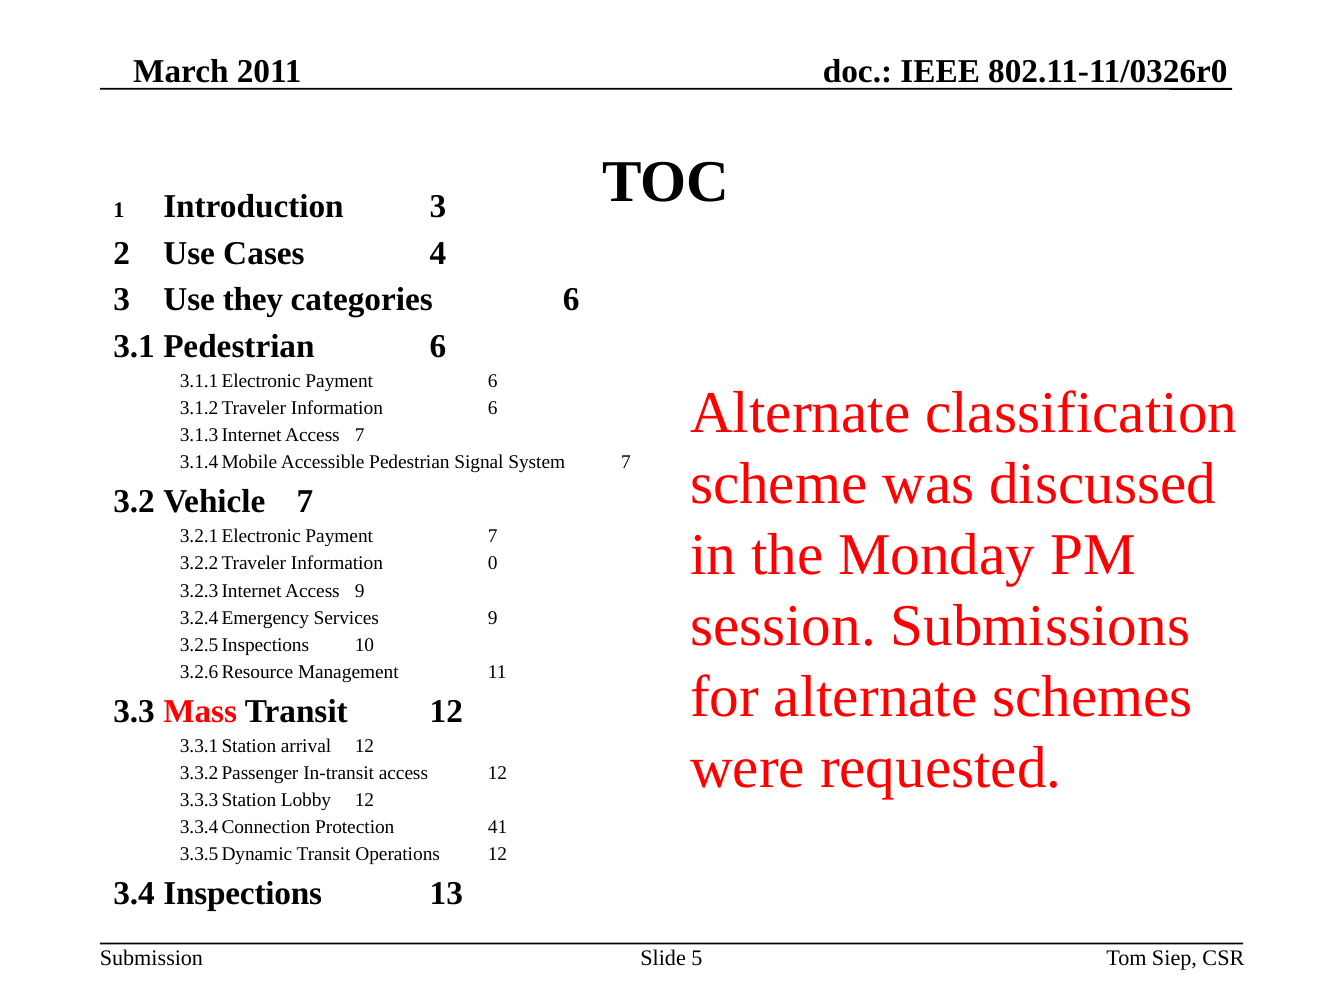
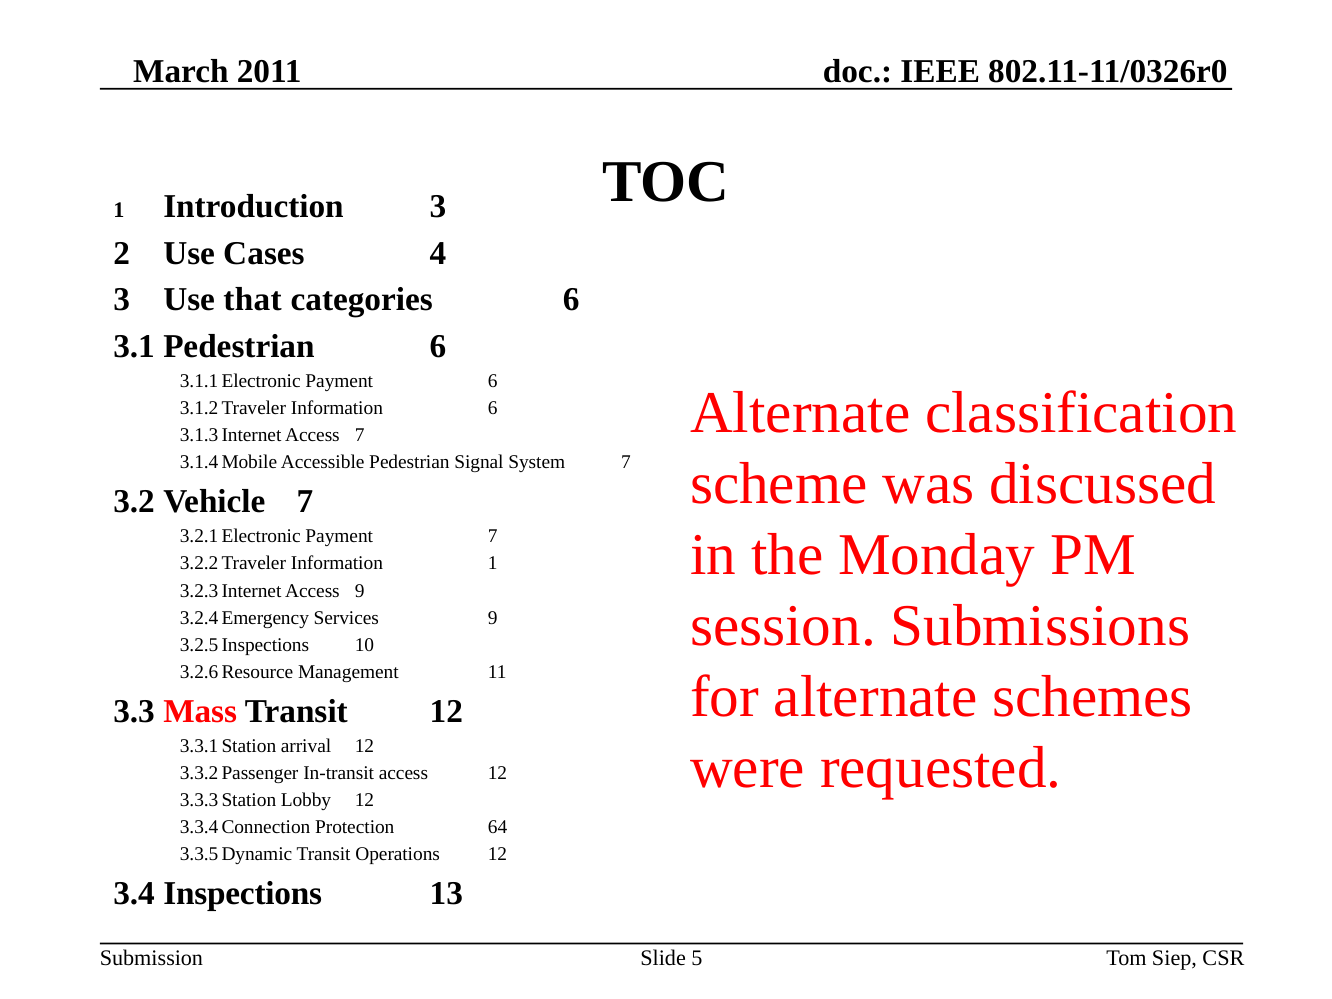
they: they -> that (253, 300)
Information 0: 0 -> 1 (493, 563)
41: 41 -> 64 (498, 827)
